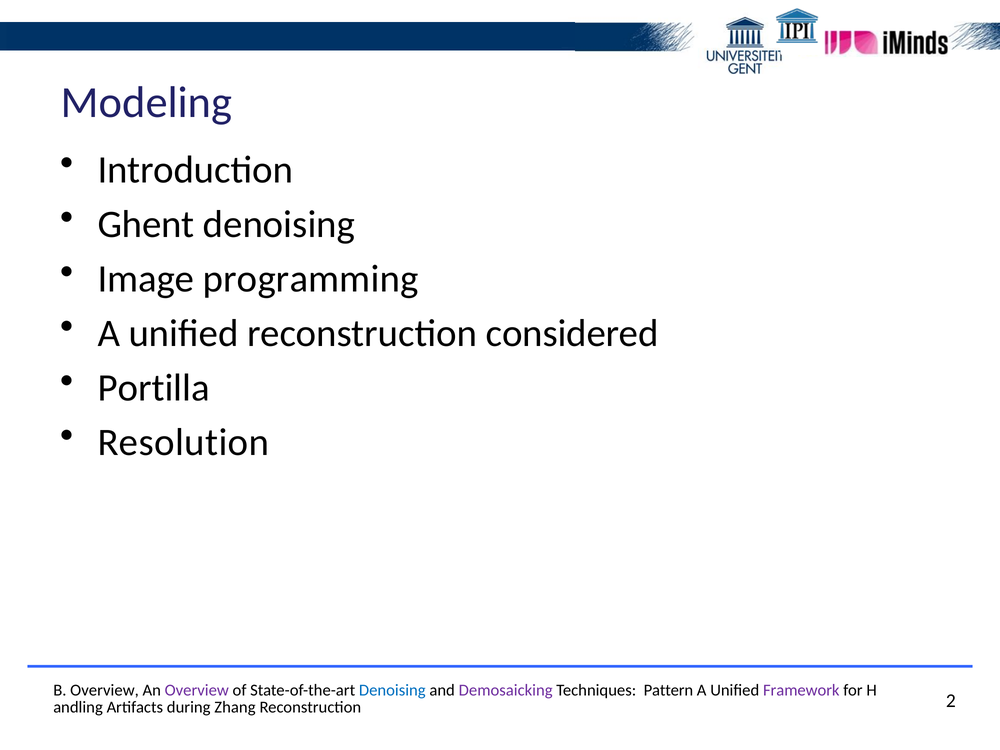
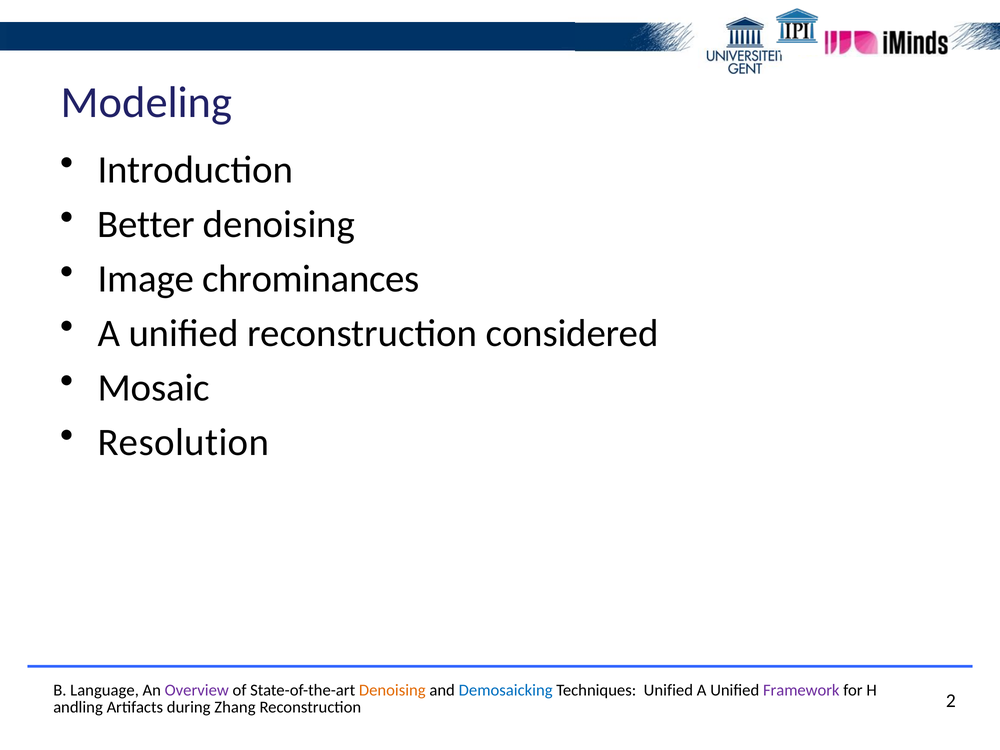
Ghent: Ghent -> Better (146, 224)
programming: programming -> chrominances (311, 279)
Portilla: Portilla -> Mosaic (154, 388)
B Overview: Overview -> Language (105, 690)
Denoising colour: blue -> orange (392, 690)
Demosaicking colour: purple -> blue (506, 690)
Techniques Pattern: Pattern -> Unified (668, 690)
